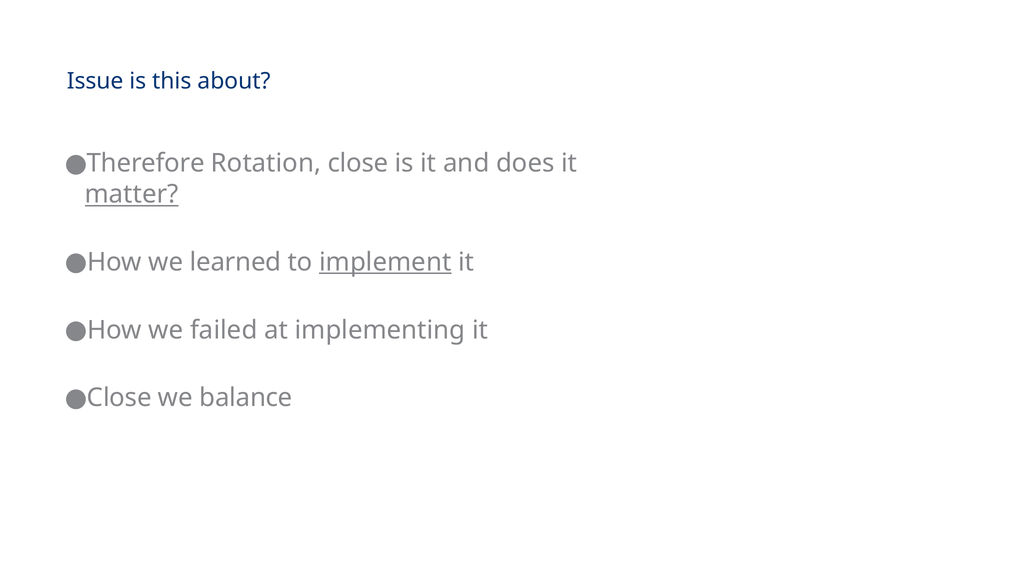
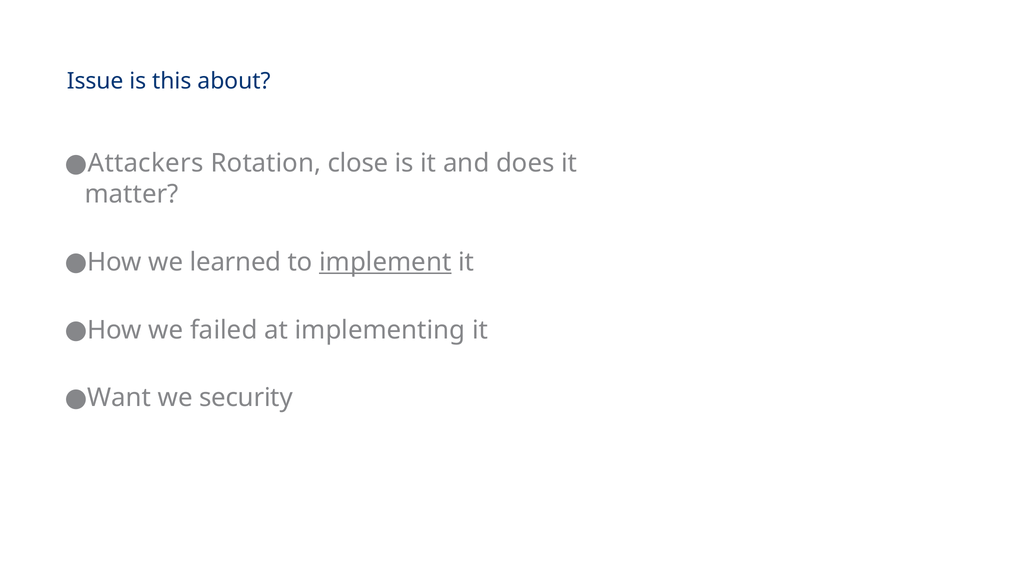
Therefore: Therefore -> Attackers (146, 163)
matter underline: present -> none (132, 195)
Close: Close -> Want (119, 398)
balance: balance -> security (246, 398)
